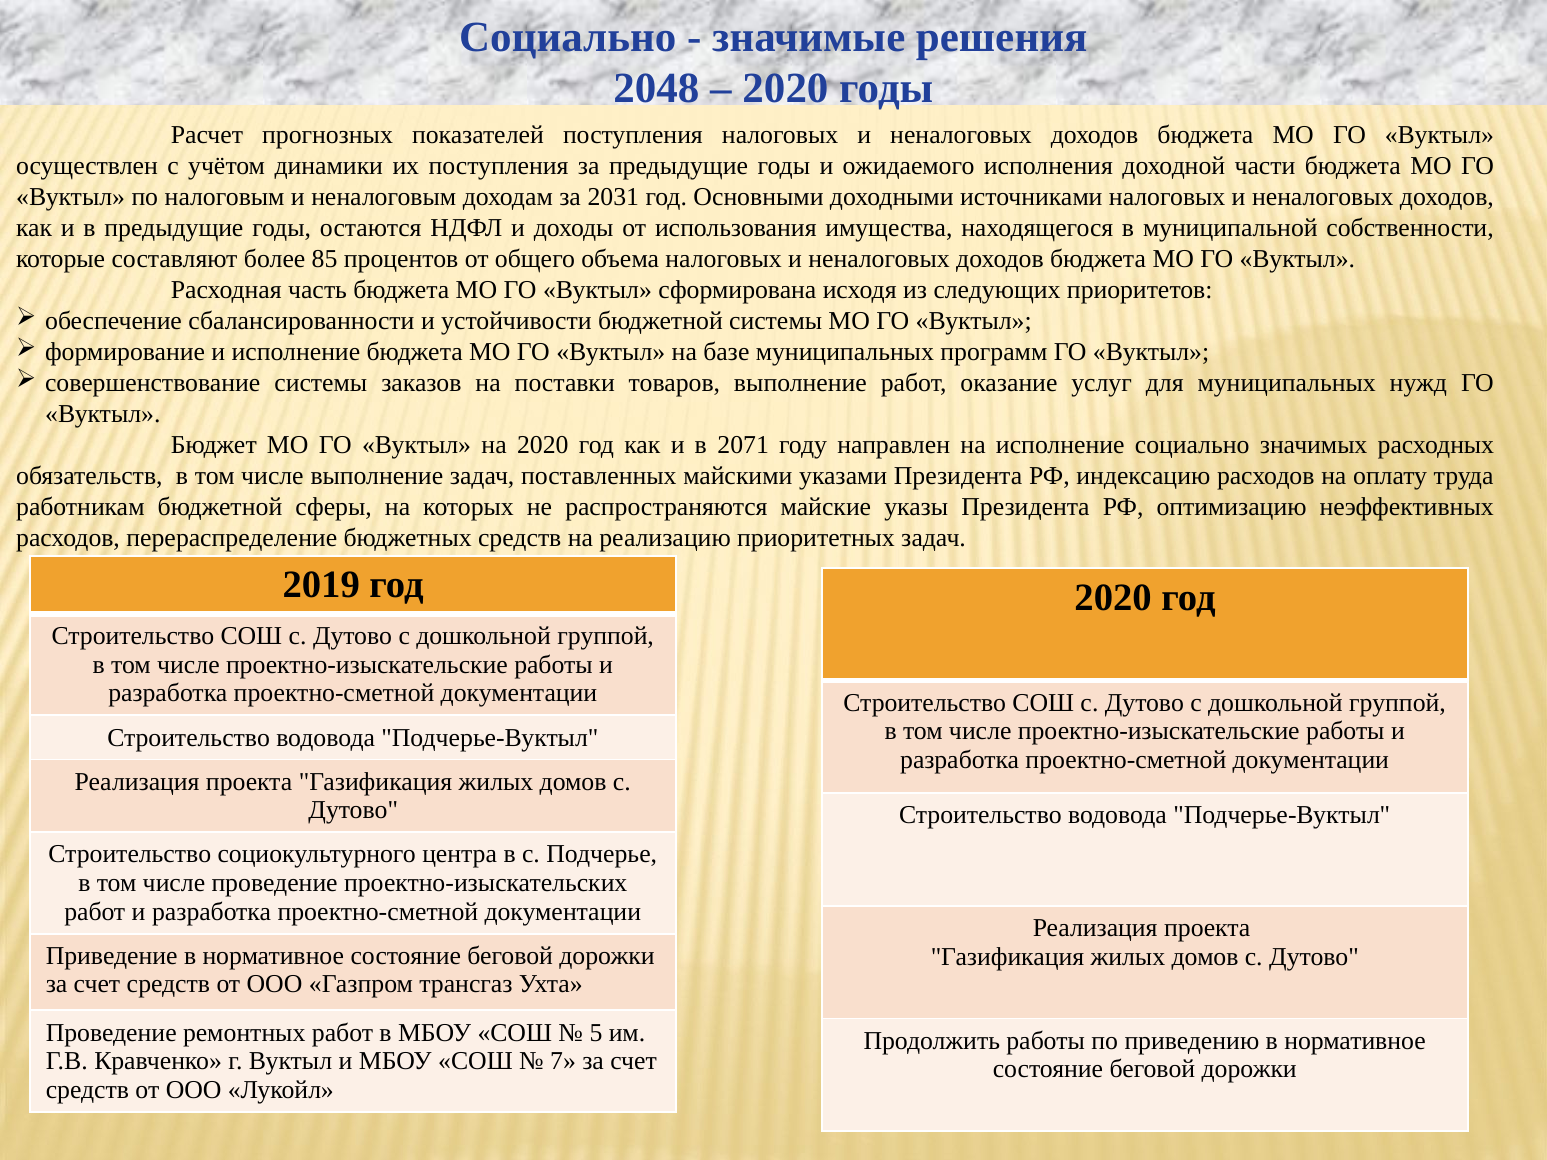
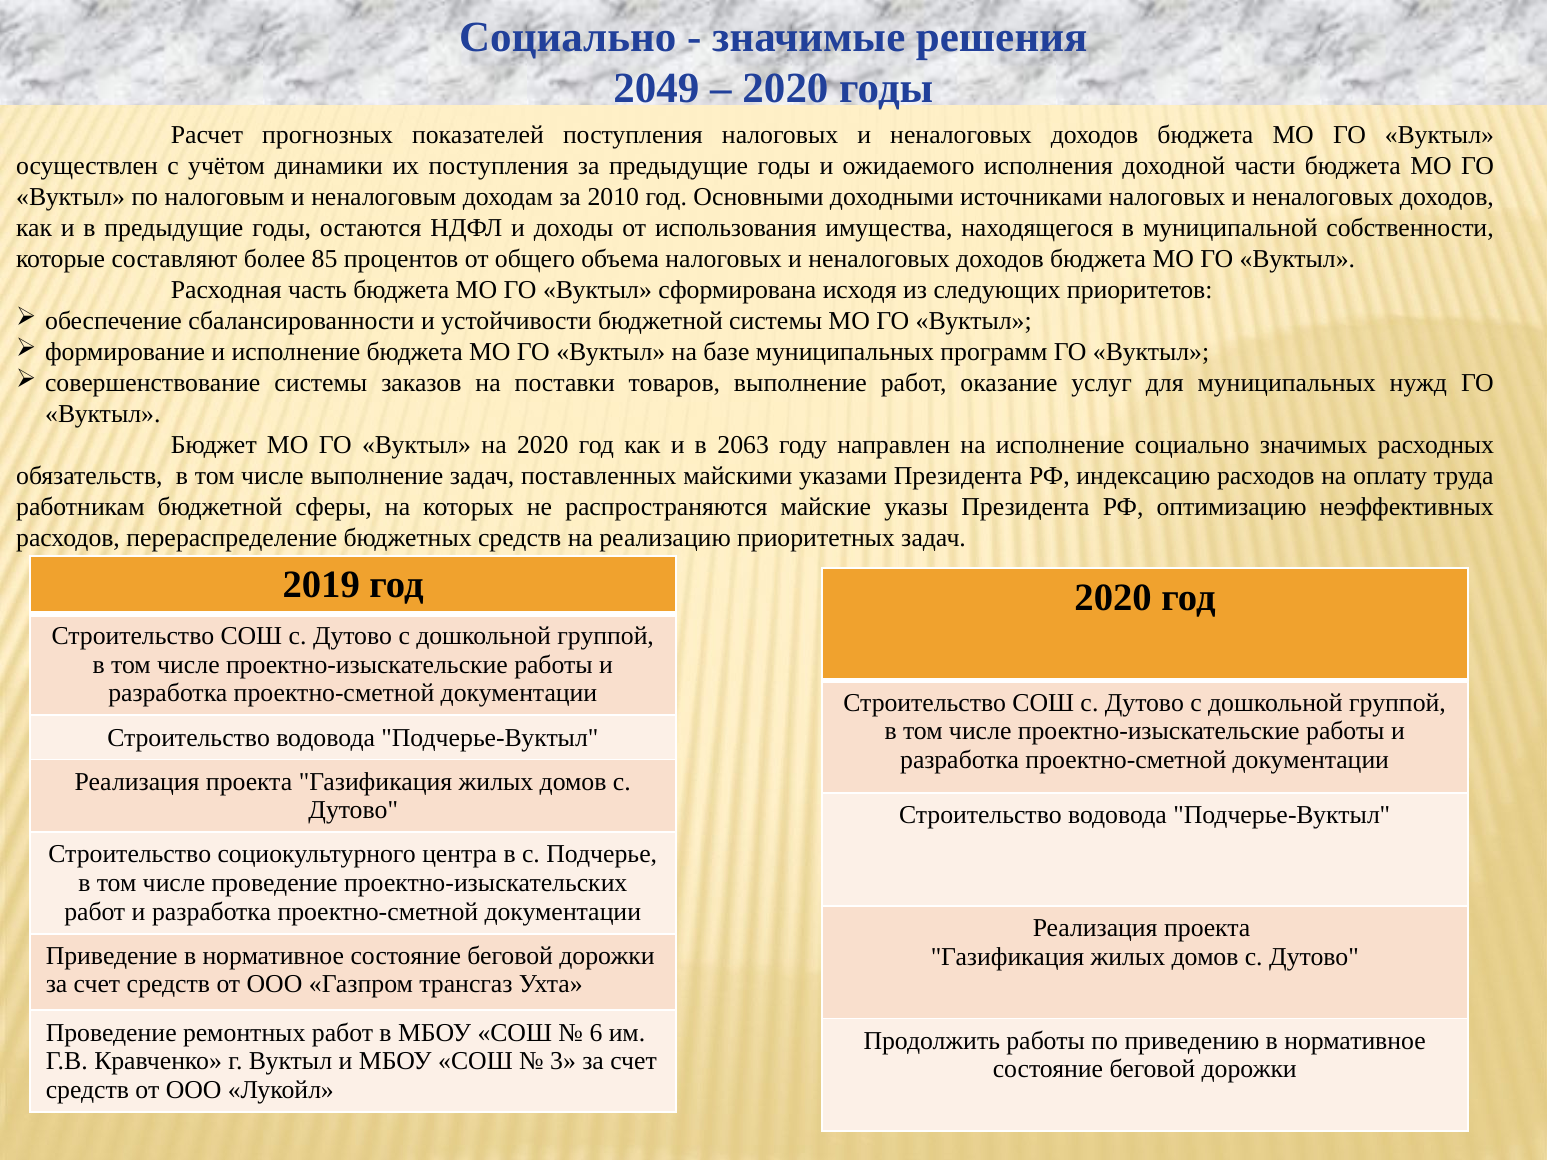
2048: 2048 -> 2049 (656, 89)
2031: 2031 -> 2010 (613, 197)
2071: 2071 -> 2063 (743, 445)
5: 5 -> 6 (596, 1033)
7: 7 -> 3 (563, 1061)
